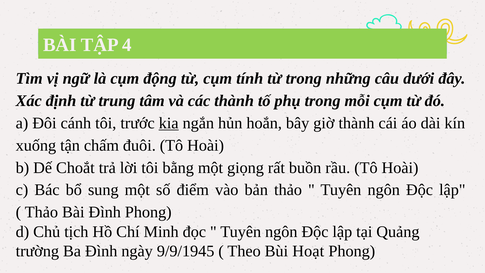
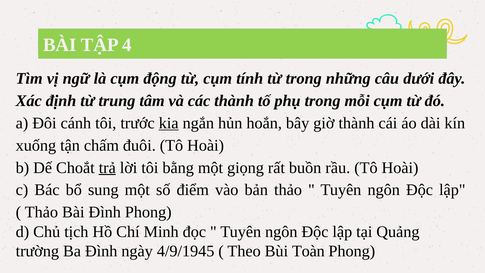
trả underline: none -> present (107, 168)
9/9/1945: 9/9/1945 -> 4/9/1945 (186, 251)
Hoạt: Hoạt -> Toàn (308, 251)
